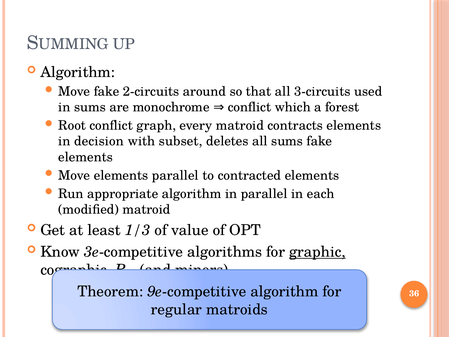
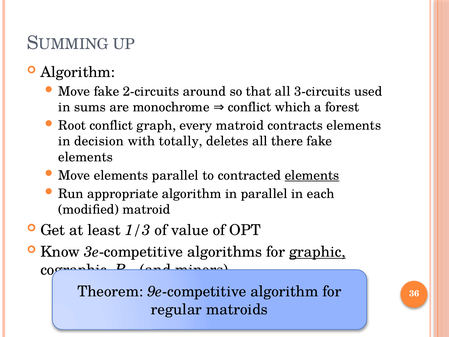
subset: subset -> totally (181, 141)
all sums: sums -> there (287, 141)
elements underline: none -> present (312, 175)
